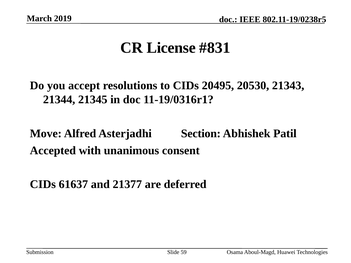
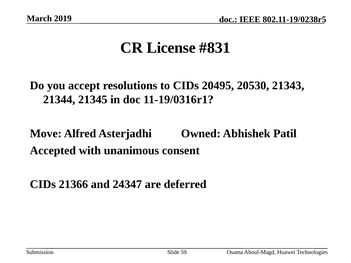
Section: Section -> Owned (201, 134)
61637: 61637 -> 21366 (73, 185)
21377: 21377 -> 24347 (127, 185)
